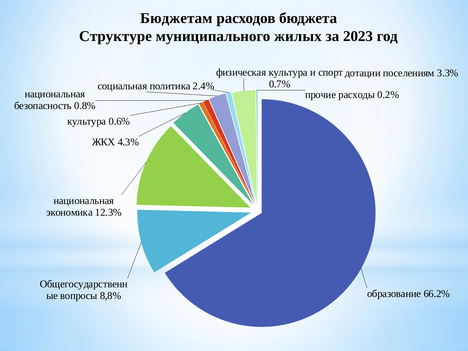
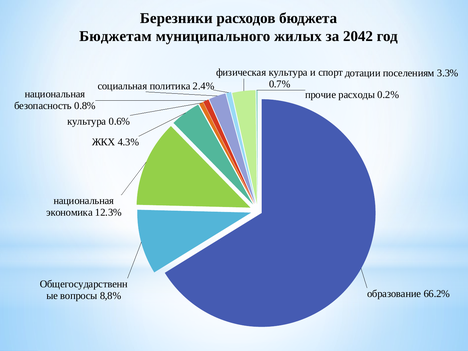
Бюджетам: Бюджетам -> Березники (176, 18)
Структуре: Структуре -> Бюджетам (115, 36)
2023: 2023 -> 2042 (358, 36)
